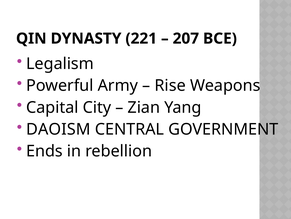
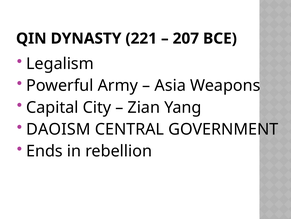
Rise: Rise -> Asia (170, 85)
